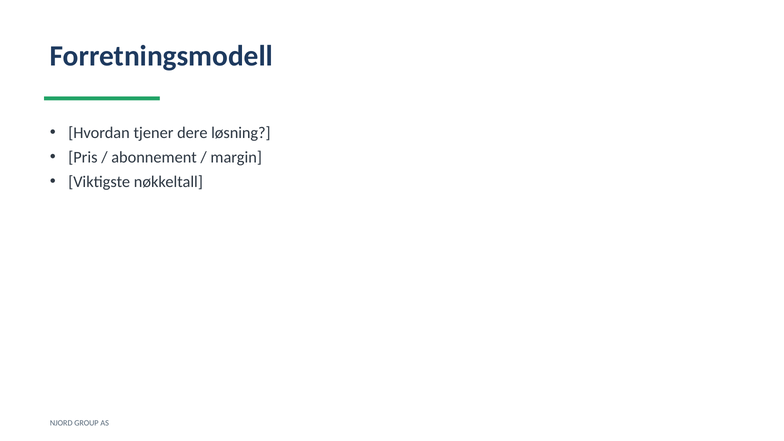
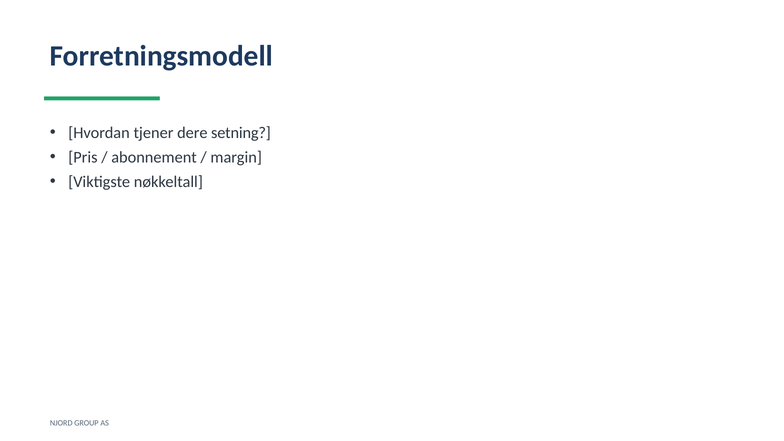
løsning: løsning -> setning (241, 133)
